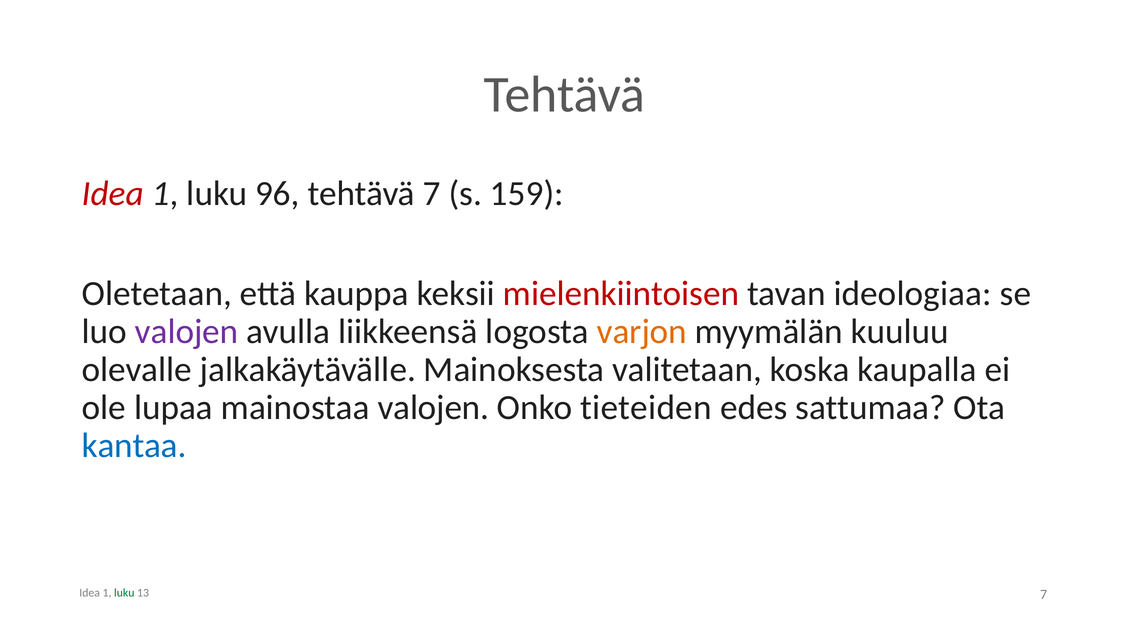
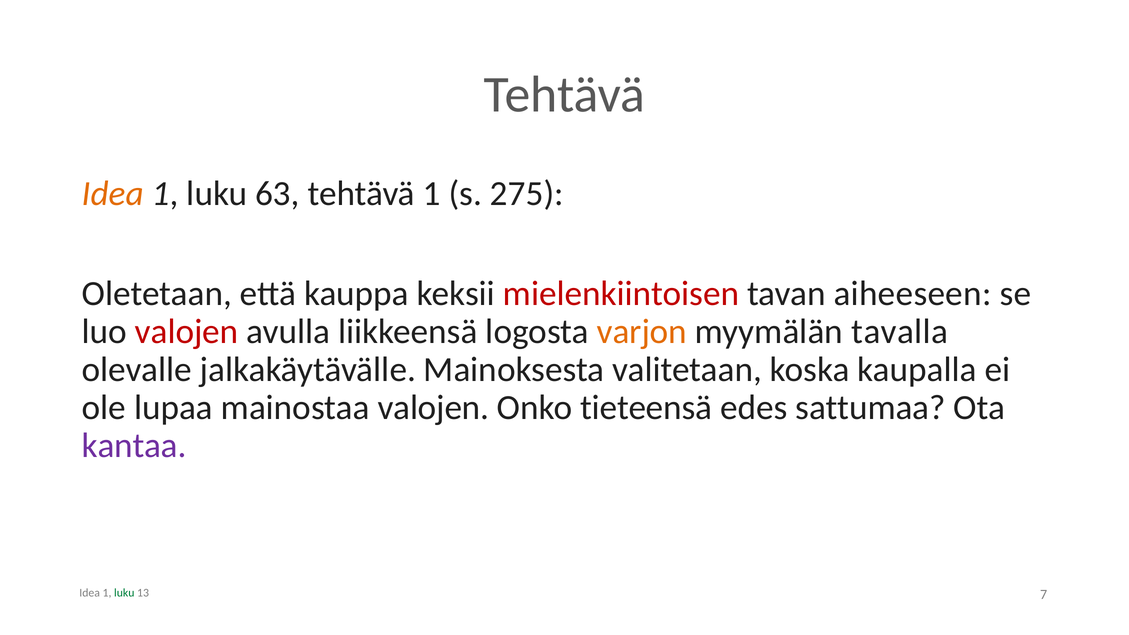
Idea colour: red -> orange (113, 194)
96: 96 -> 63 (277, 194)
tehtävä 7: 7 -> 1 (432, 194)
159: 159 -> 275 (527, 194)
ideologiaa: ideologiaa -> aiheeseen (913, 293)
valojen colour: purple -> red (187, 332)
kuuluu: kuuluu -> tavalla (900, 332)
tieteiden: tieteiden -> tieteensä (646, 408)
kantaa colour: blue -> purple (134, 446)
